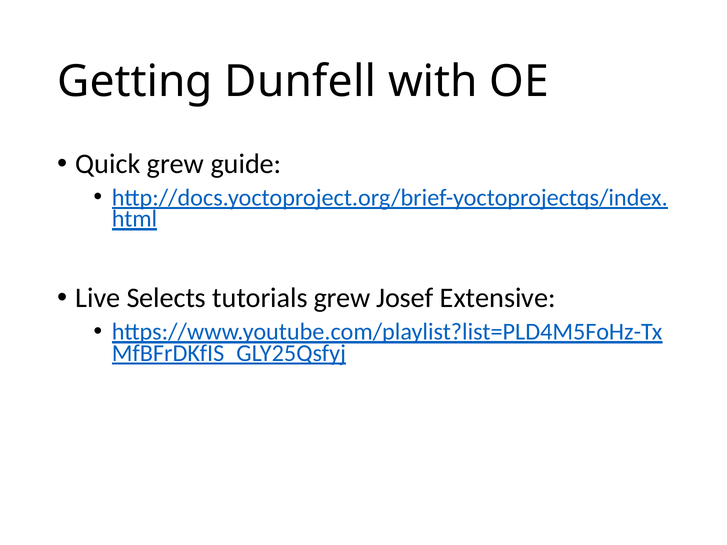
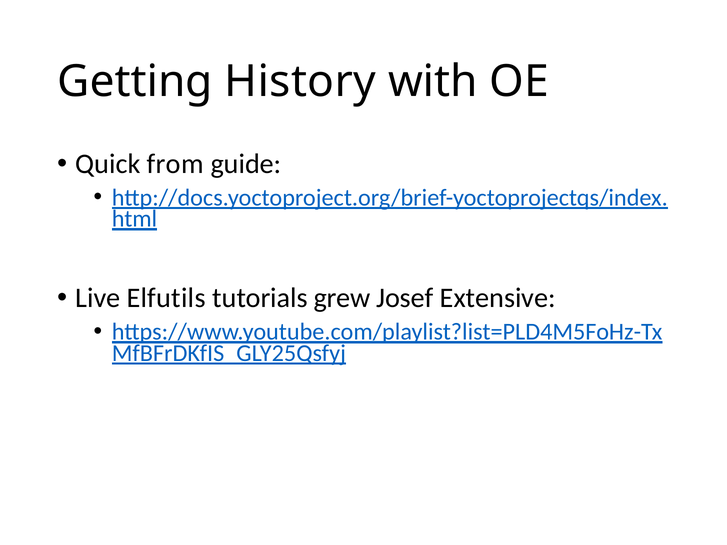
Dunfell: Dunfell -> History (300, 81)
Quick grew: grew -> from (175, 164)
Selects: Selects -> Elfutils (166, 298)
